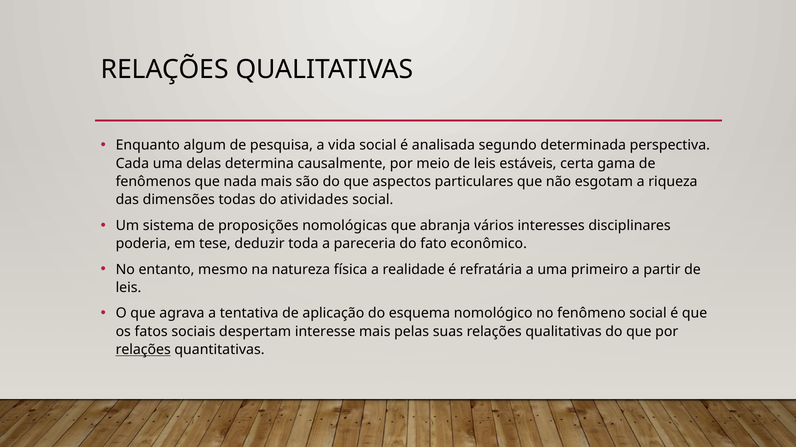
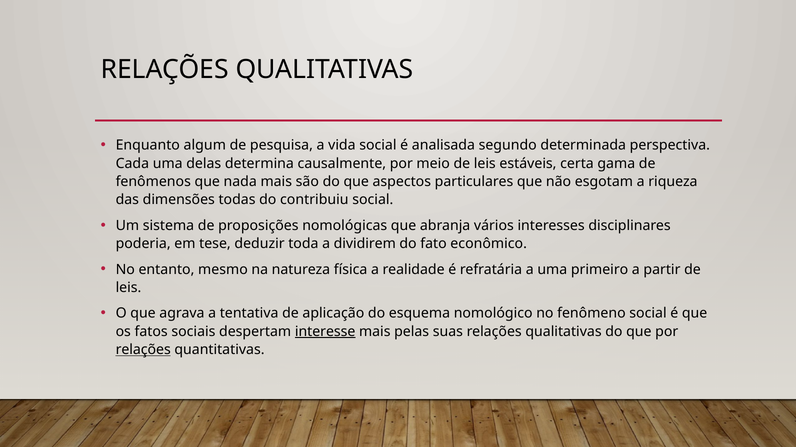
atividades: atividades -> contribuiu (314, 200)
pareceria: pareceria -> dividirem (365, 244)
interesse underline: none -> present (325, 332)
